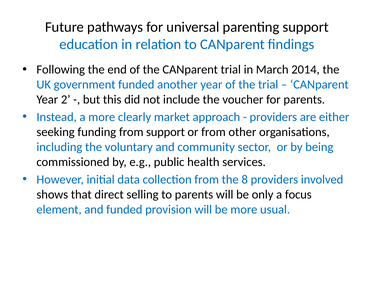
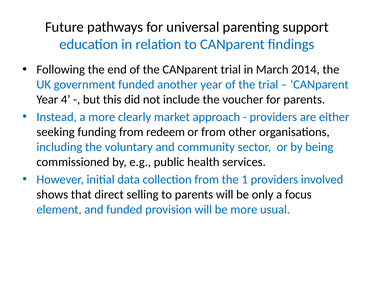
2: 2 -> 4 (66, 99)
from support: support -> redeem (166, 132)
8: 8 -> 1 (245, 179)
